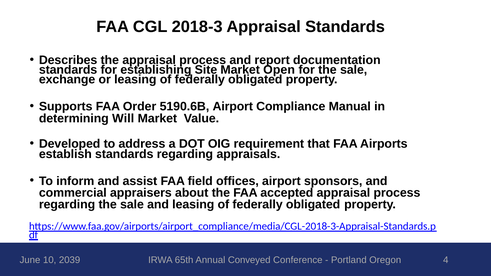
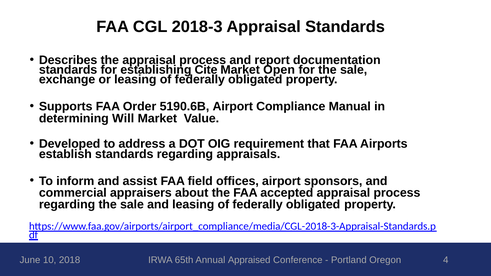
Site: Site -> Cite (206, 70)
2039: 2039 -> 2018 (70, 260)
Conveyed: Conveyed -> Appraised (249, 260)
